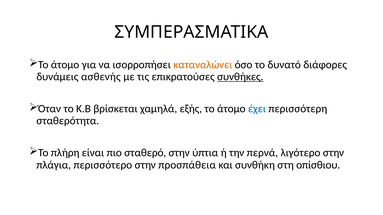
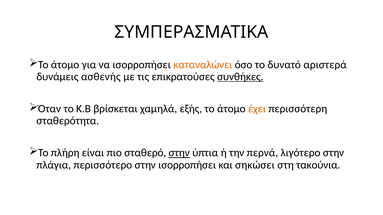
διάφορες: διάφορες -> αριστερά (325, 65)
έχει colour: blue -> orange (257, 109)
στην underline: none -> present (179, 153)
στην προσπάθεια: προσπάθεια -> ισορροπήσει (187, 165)
συνθήκη: συνθήκη -> σηκώσει (255, 165)
οπίσθιου: οπίσθιου -> τακούνια (318, 165)
